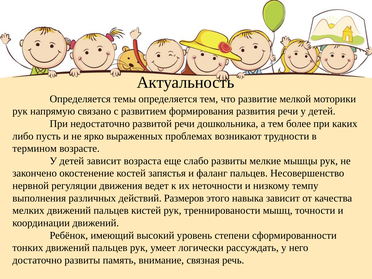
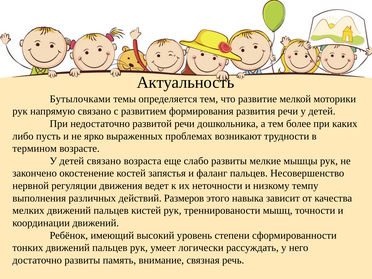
Определяется: Определяется -> Бутылочками (80, 99)
детей зависит: зависит -> связано (104, 161)
